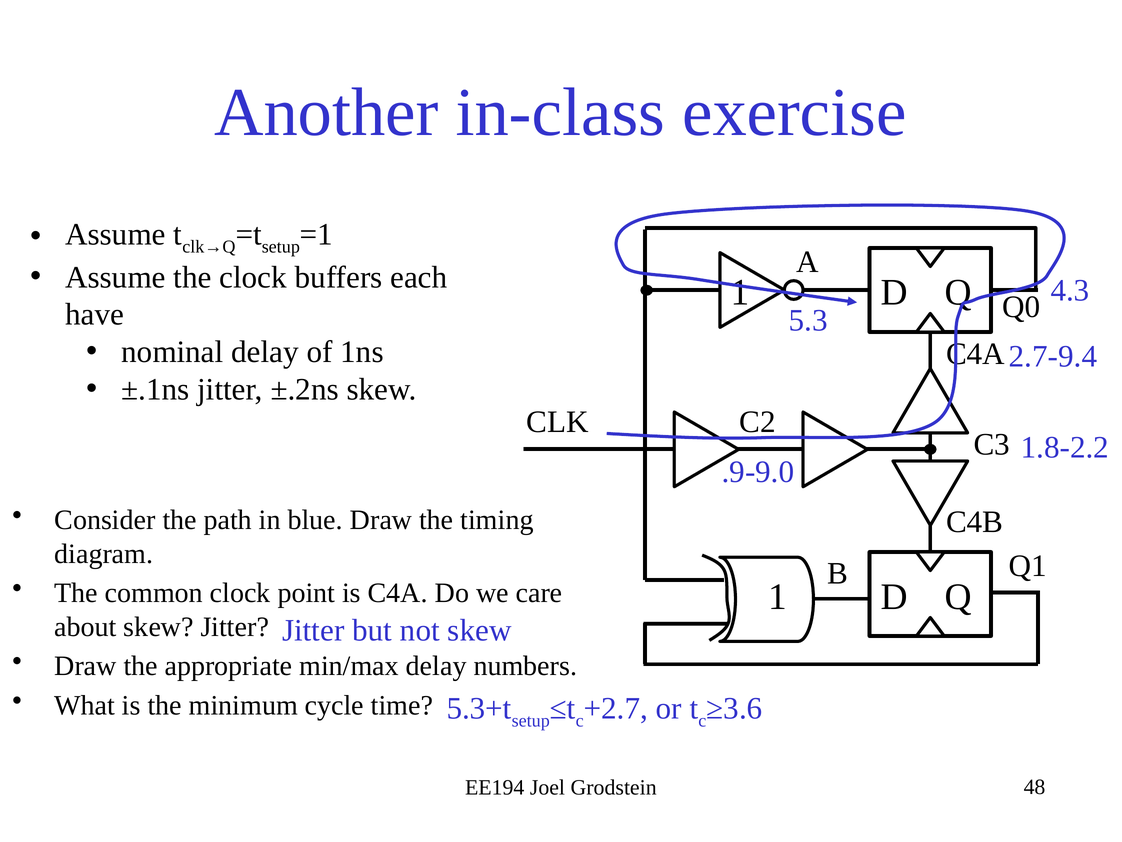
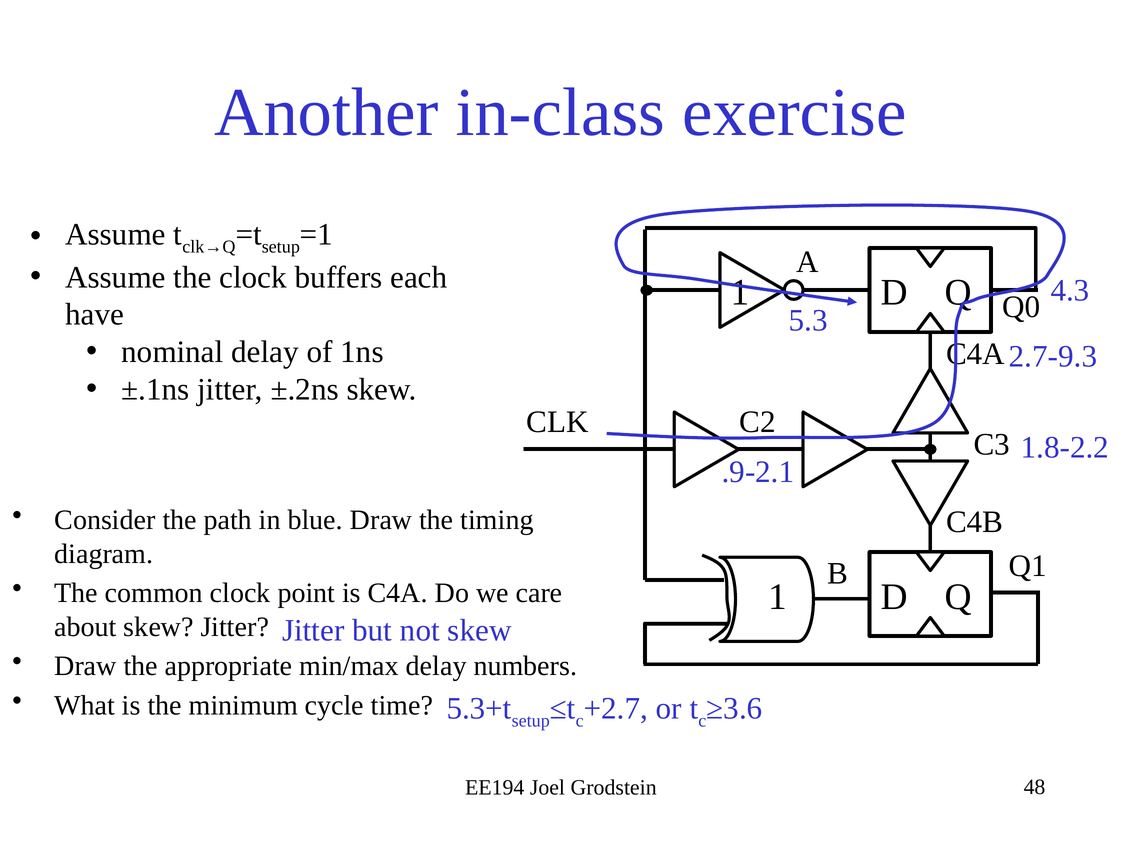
2.7-9.4: 2.7-9.4 -> 2.7-9.3 (1053, 356)
.9-9.0: .9-9.0 -> .9-2.1 (758, 472)
